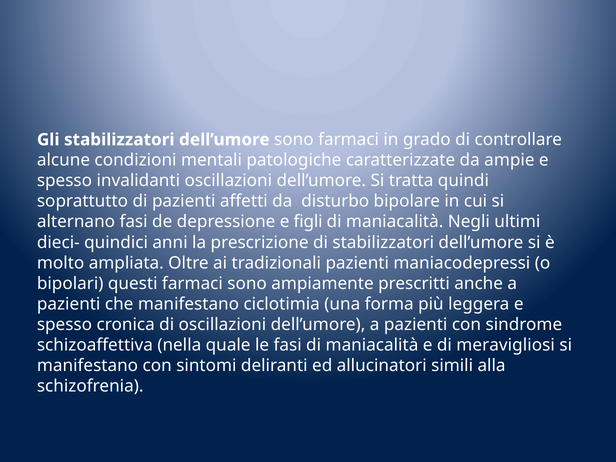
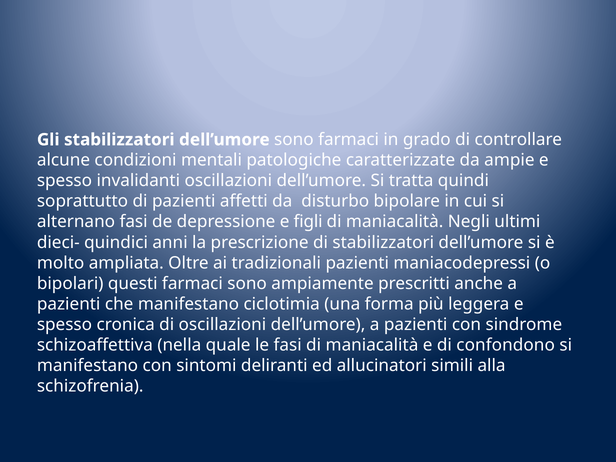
meravigliosi: meravigliosi -> confondono (506, 345)
